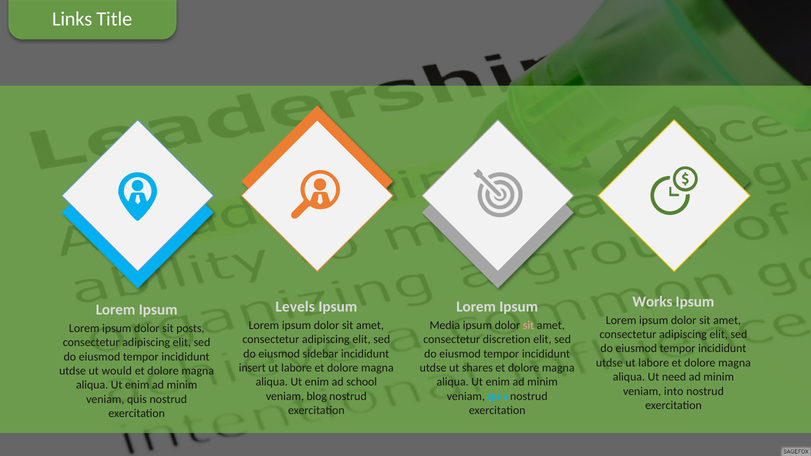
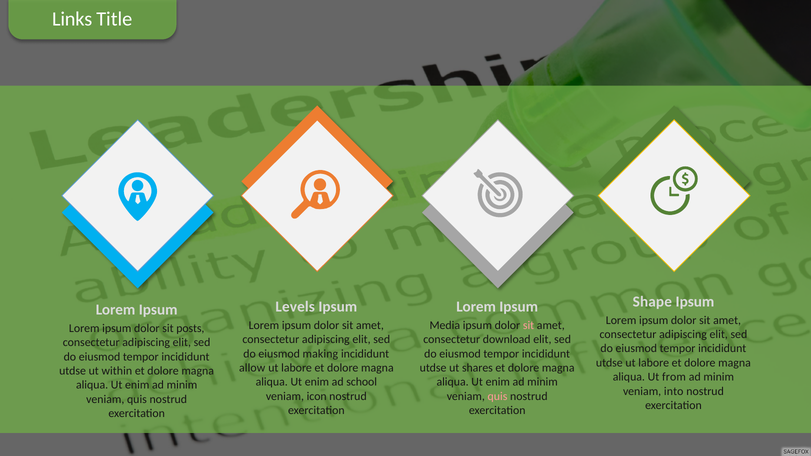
Works: Works -> Shape (652, 302)
discretion: discretion -> download (507, 340)
sidebar: sidebar -> making (320, 354)
insert: insert -> allow (252, 368)
would: would -> within (117, 371)
need: need -> from (674, 377)
blog: blog -> icon (317, 396)
quis colour: light blue -> pink (497, 396)
